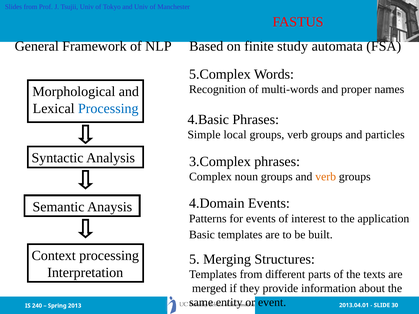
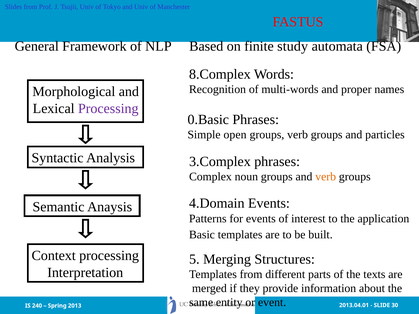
5.Complex: 5.Complex -> 8.Complex (220, 74)
Processing colour: blue -> purple (108, 109)
4.Basic: 4.Basic -> 0.Basic (208, 120)
local: local -> open (235, 135)
